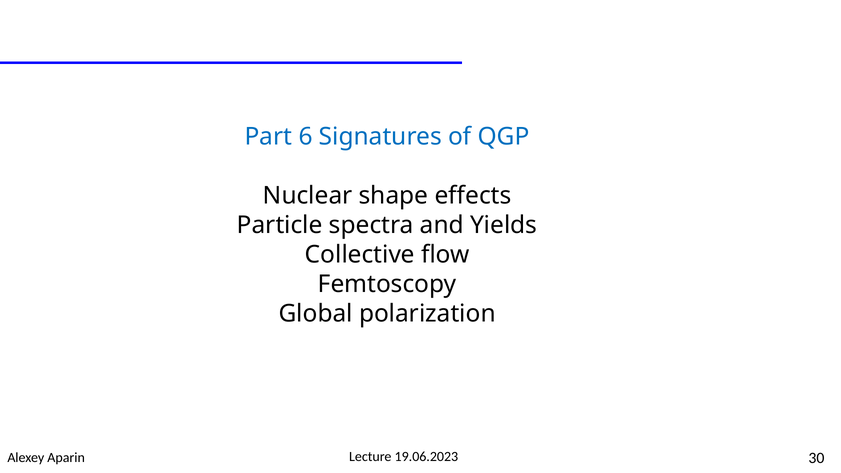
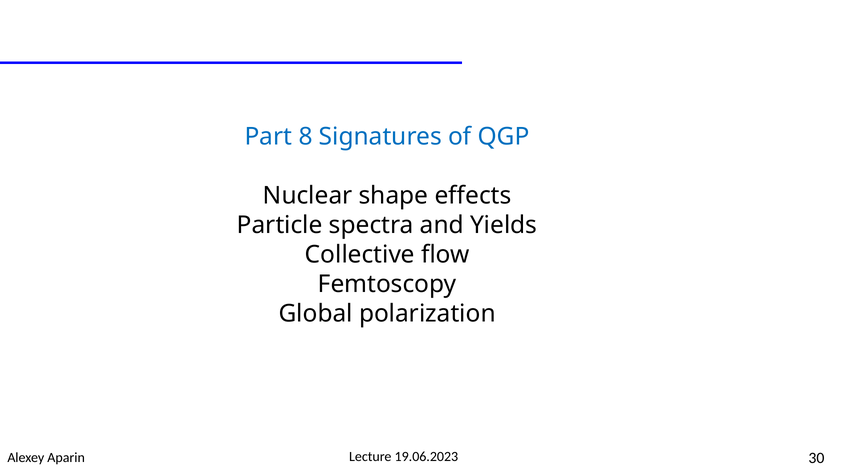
6: 6 -> 8 (306, 137)
